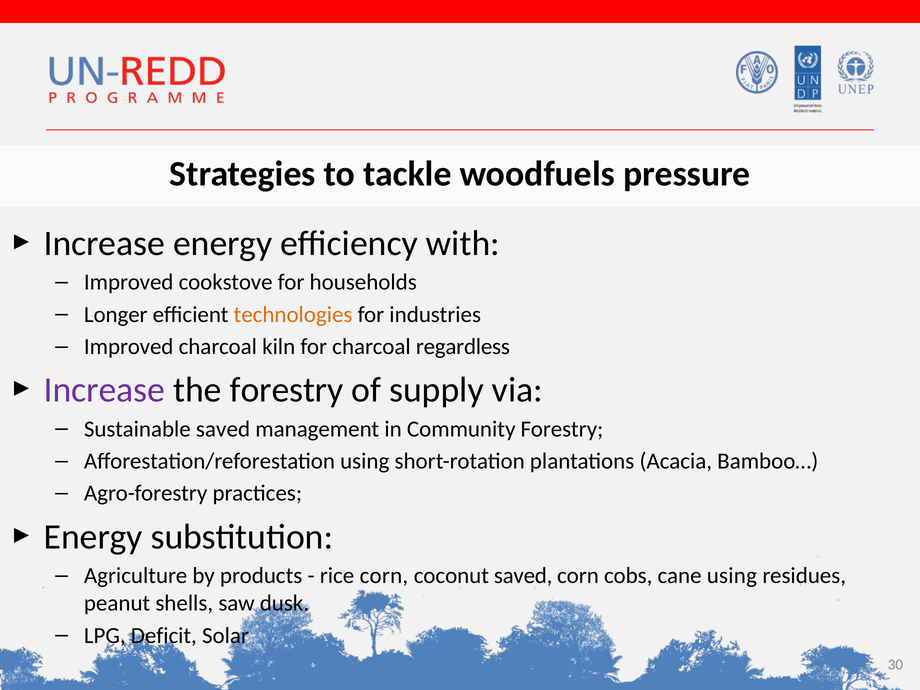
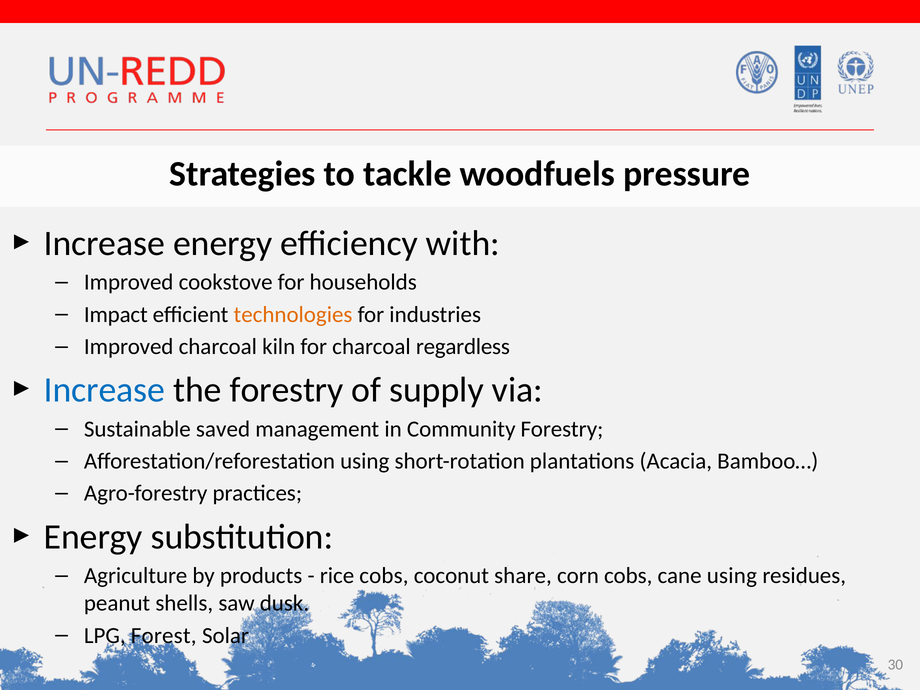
Longer: Longer -> Impact (116, 314)
Increase colour: purple -> blue (104, 390)
rice corn: corn -> cobs (384, 576)
coconut saved: saved -> share (523, 576)
Deficit: Deficit -> Forest (164, 636)
